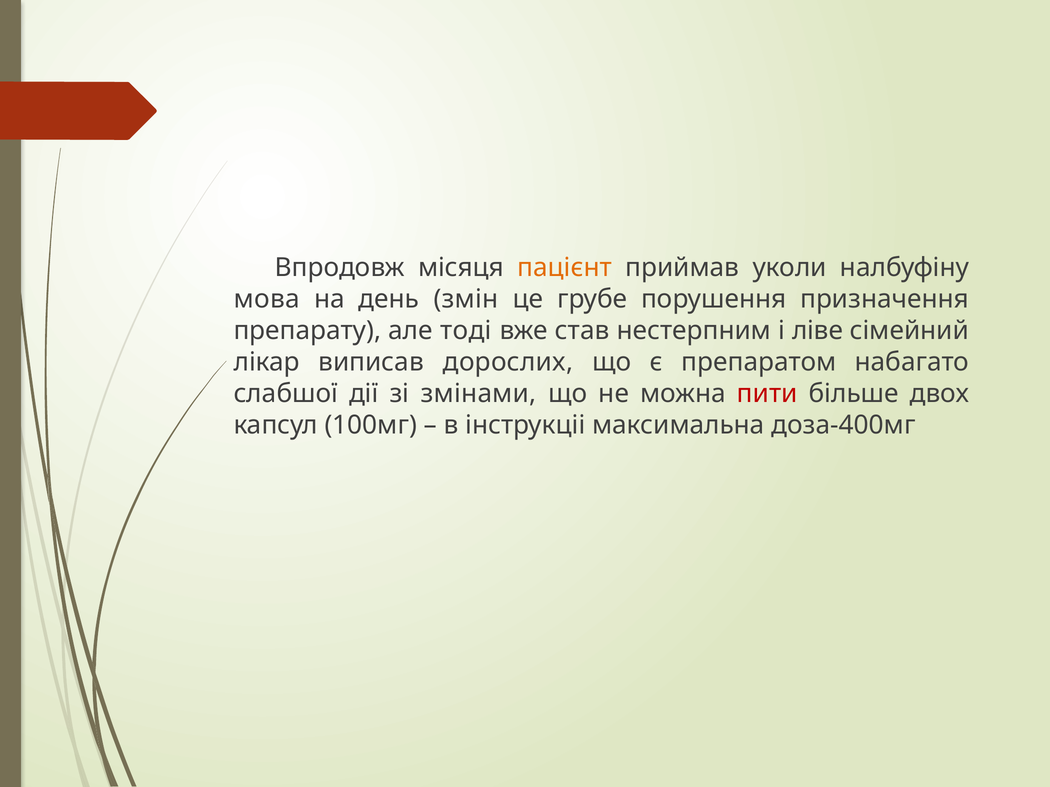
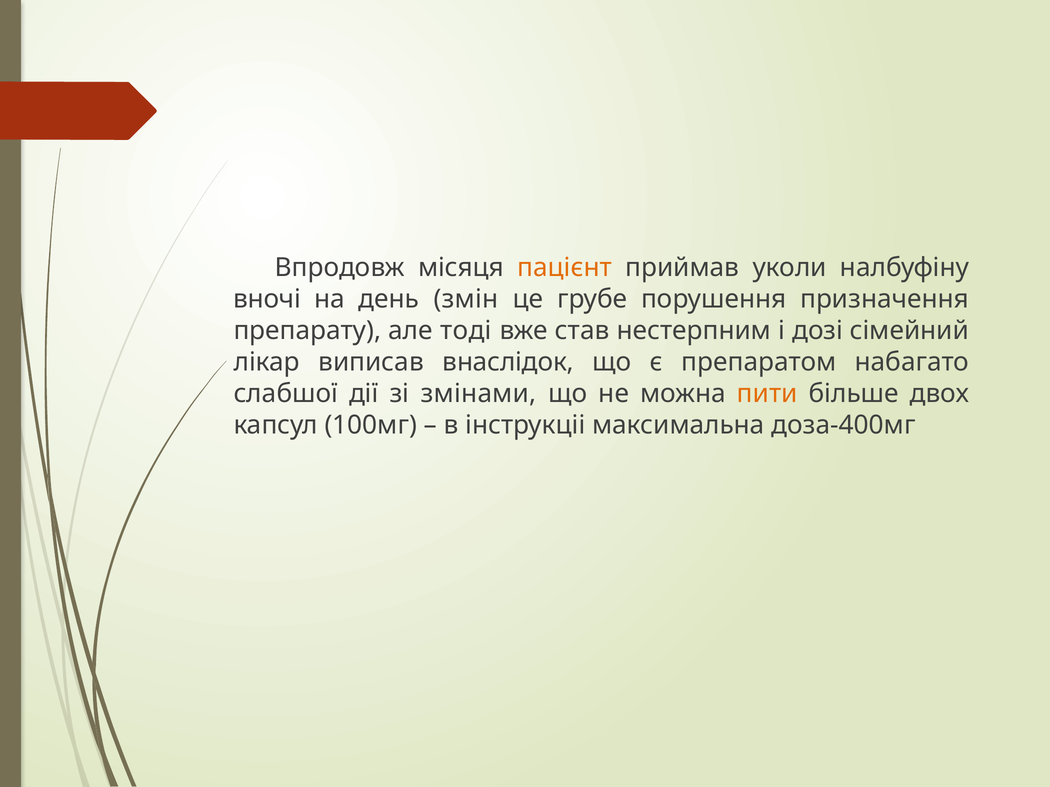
мова: мова -> вночі (267, 299)
ліве: ліве -> дозі (818, 331)
дорослих: дорослих -> внаслідок (508, 362)
пити colour: red -> orange (767, 394)
